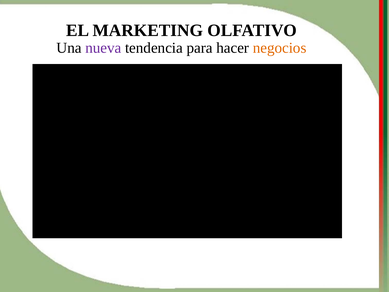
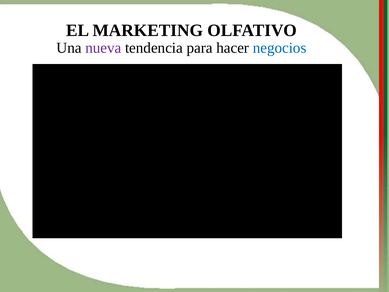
negocios colour: orange -> blue (280, 48)
